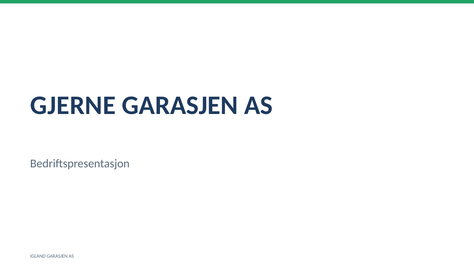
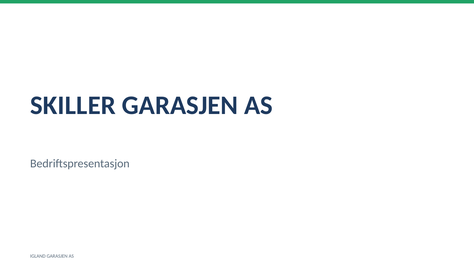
GJERNE: GJERNE -> SKILLER (73, 105)
